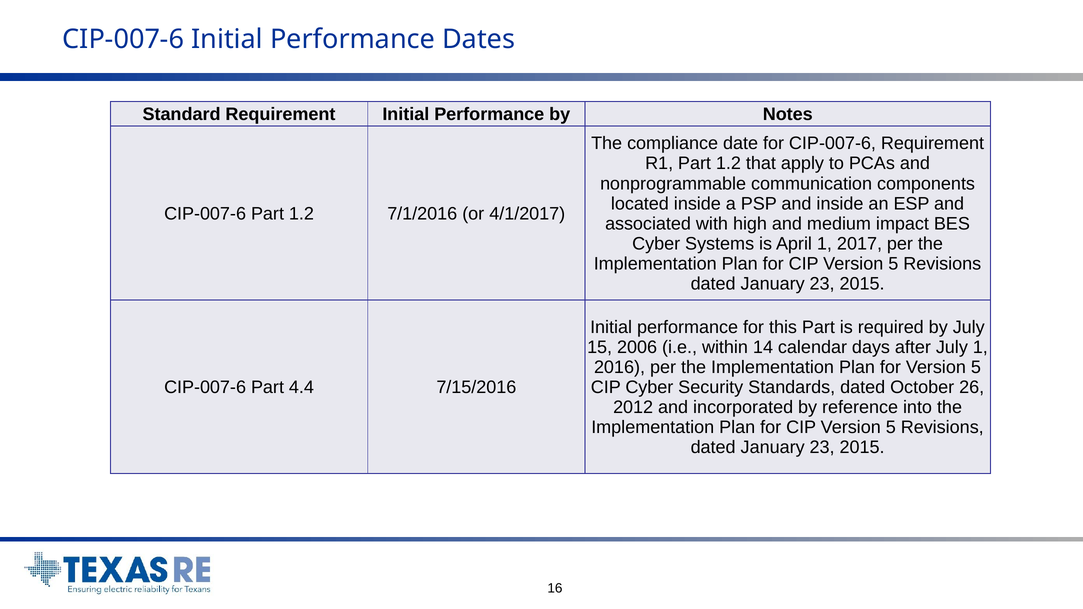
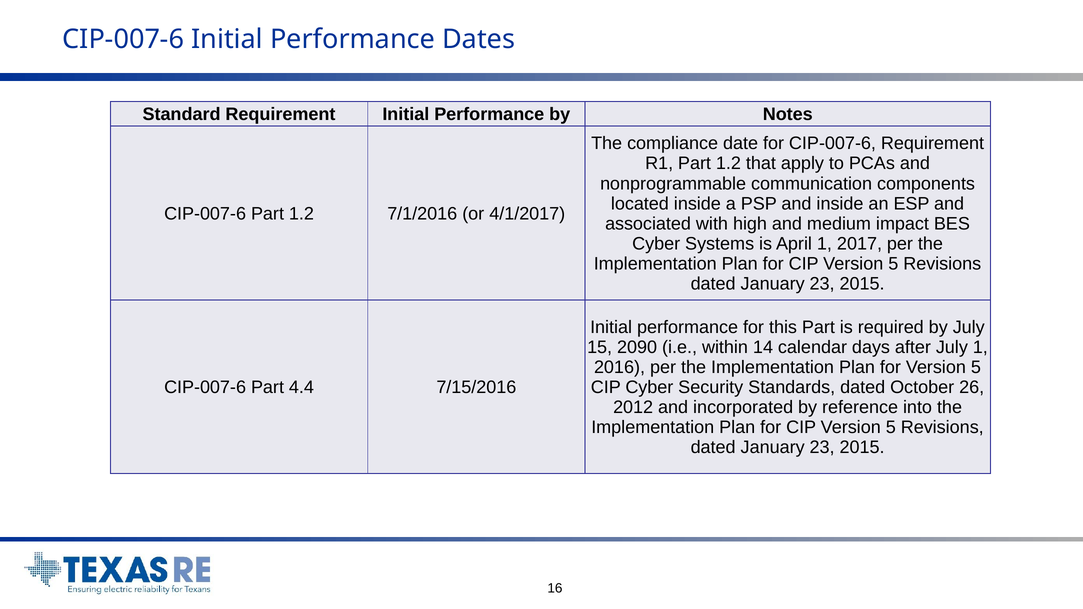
2006: 2006 -> 2090 (637, 347)
